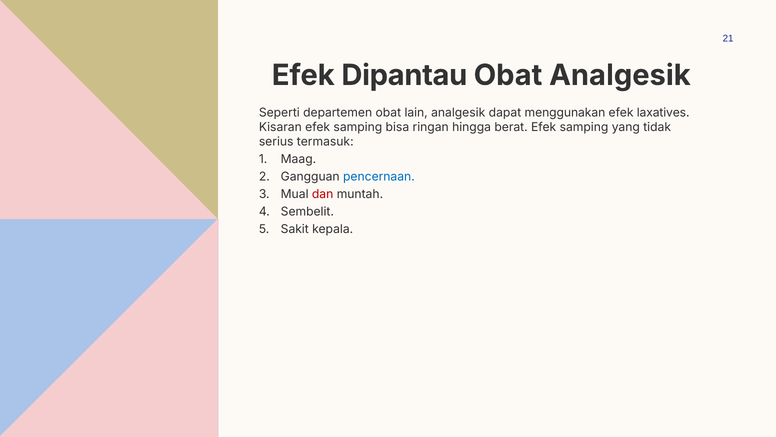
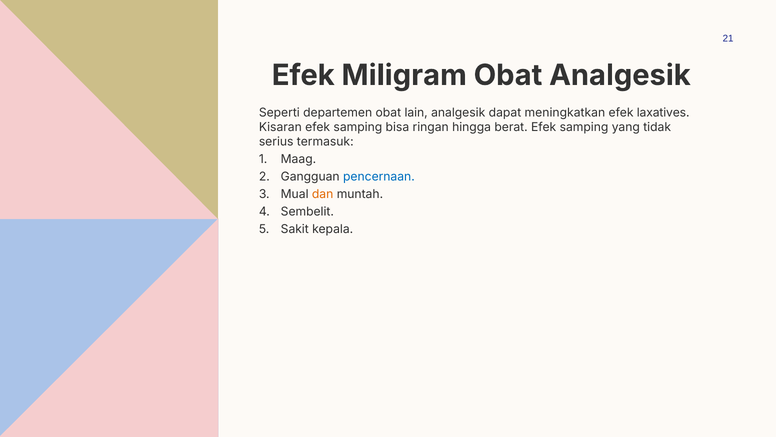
Dipantau: Dipantau -> Miligram (404, 75)
menggunakan: menggunakan -> meningkatkan (565, 113)
dan colour: red -> orange (323, 194)
